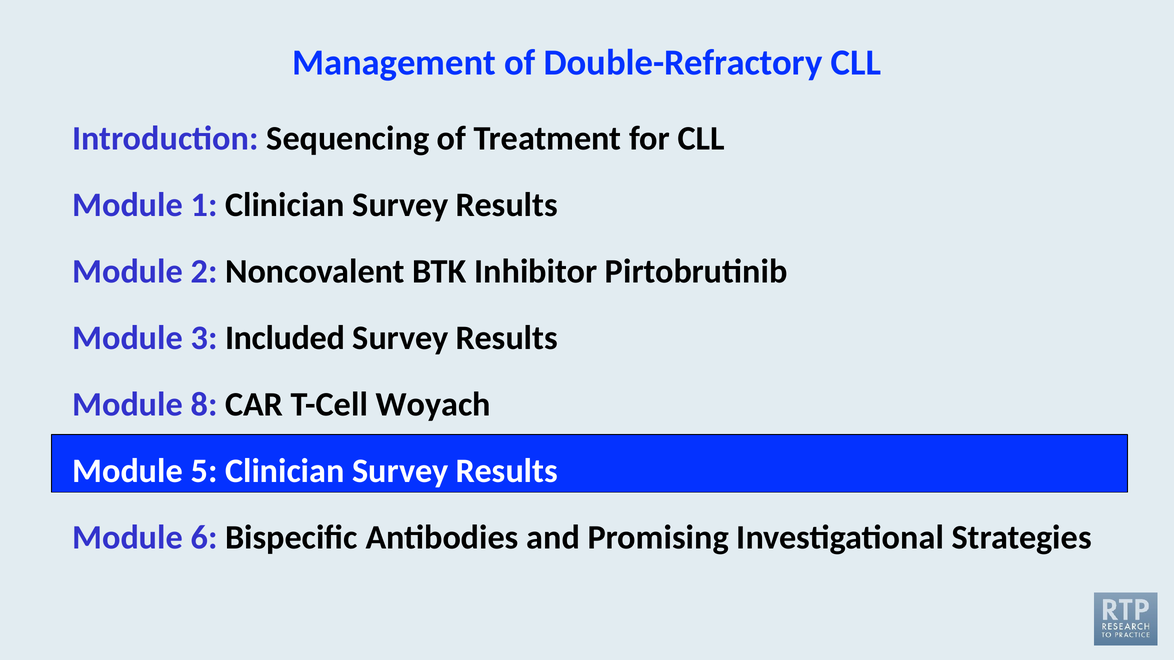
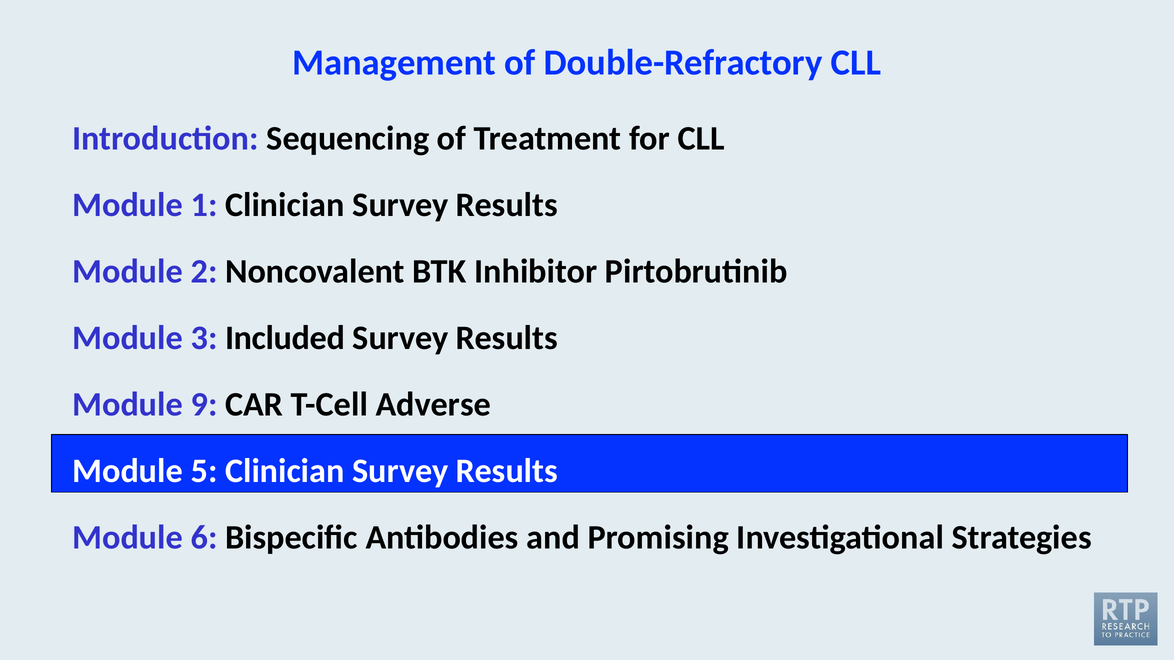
8: 8 -> 9 (204, 404)
Woyach: Woyach -> Adverse (433, 404)
